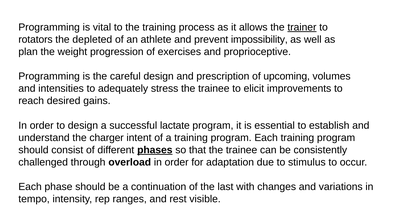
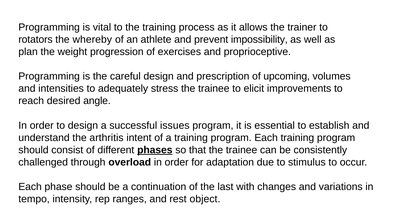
trainer underline: present -> none (302, 27)
depleted: depleted -> whereby (92, 40)
gains: gains -> angle (97, 101)
lactate: lactate -> issues (175, 126)
charger: charger -> arthritis (107, 138)
visible: visible -> object (205, 200)
